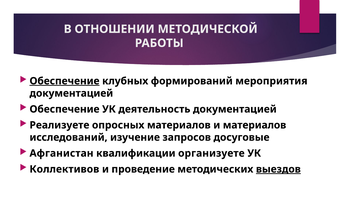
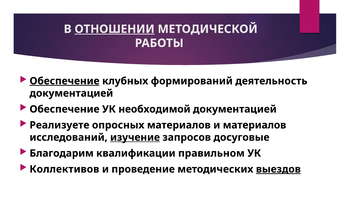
ОТНОШЕНИИ underline: none -> present (115, 29)
мероприятия: мероприятия -> деятельность (271, 81)
деятельность: деятельность -> необходимой (154, 109)
изучение underline: none -> present (135, 137)
Афганистан: Афганистан -> Благодарим (62, 153)
организуете: организуете -> правильном (211, 153)
